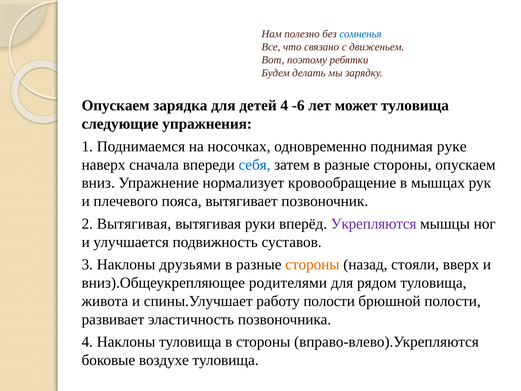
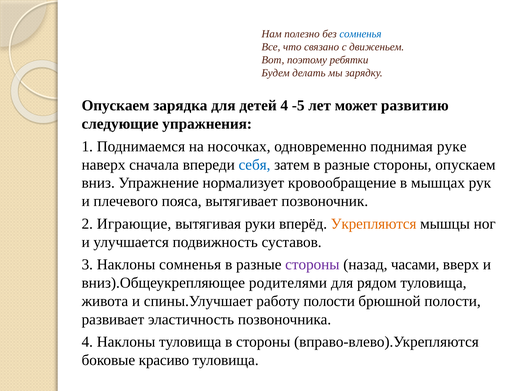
-6: -6 -> -5 (298, 106)
может туловища: туловища -> развитию (415, 106)
2 Вытягивая: Вытягивая -> Играющие (134, 224)
Укрепляются colour: purple -> orange (374, 224)
Наклоны друзьями: друзьями -> сомненья (190, 264)
стороны colour: orange -> purple (312, 264)
стояли: стояли -> часами (415, 264)
воздухе: воздухе -> красиво (164, 360)
